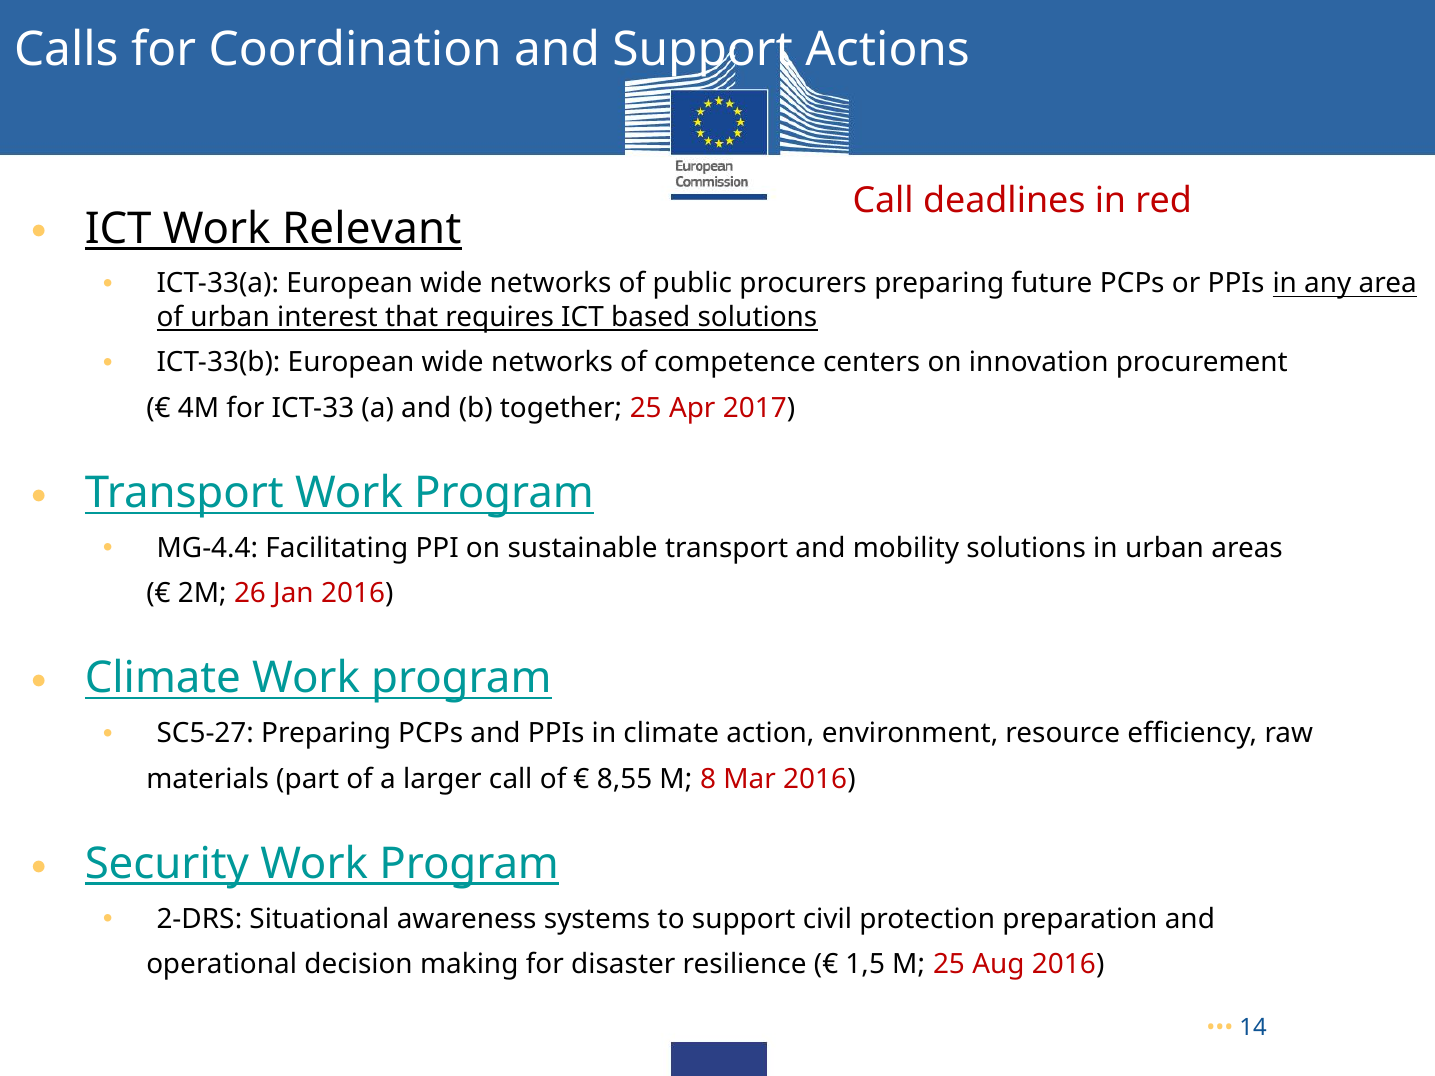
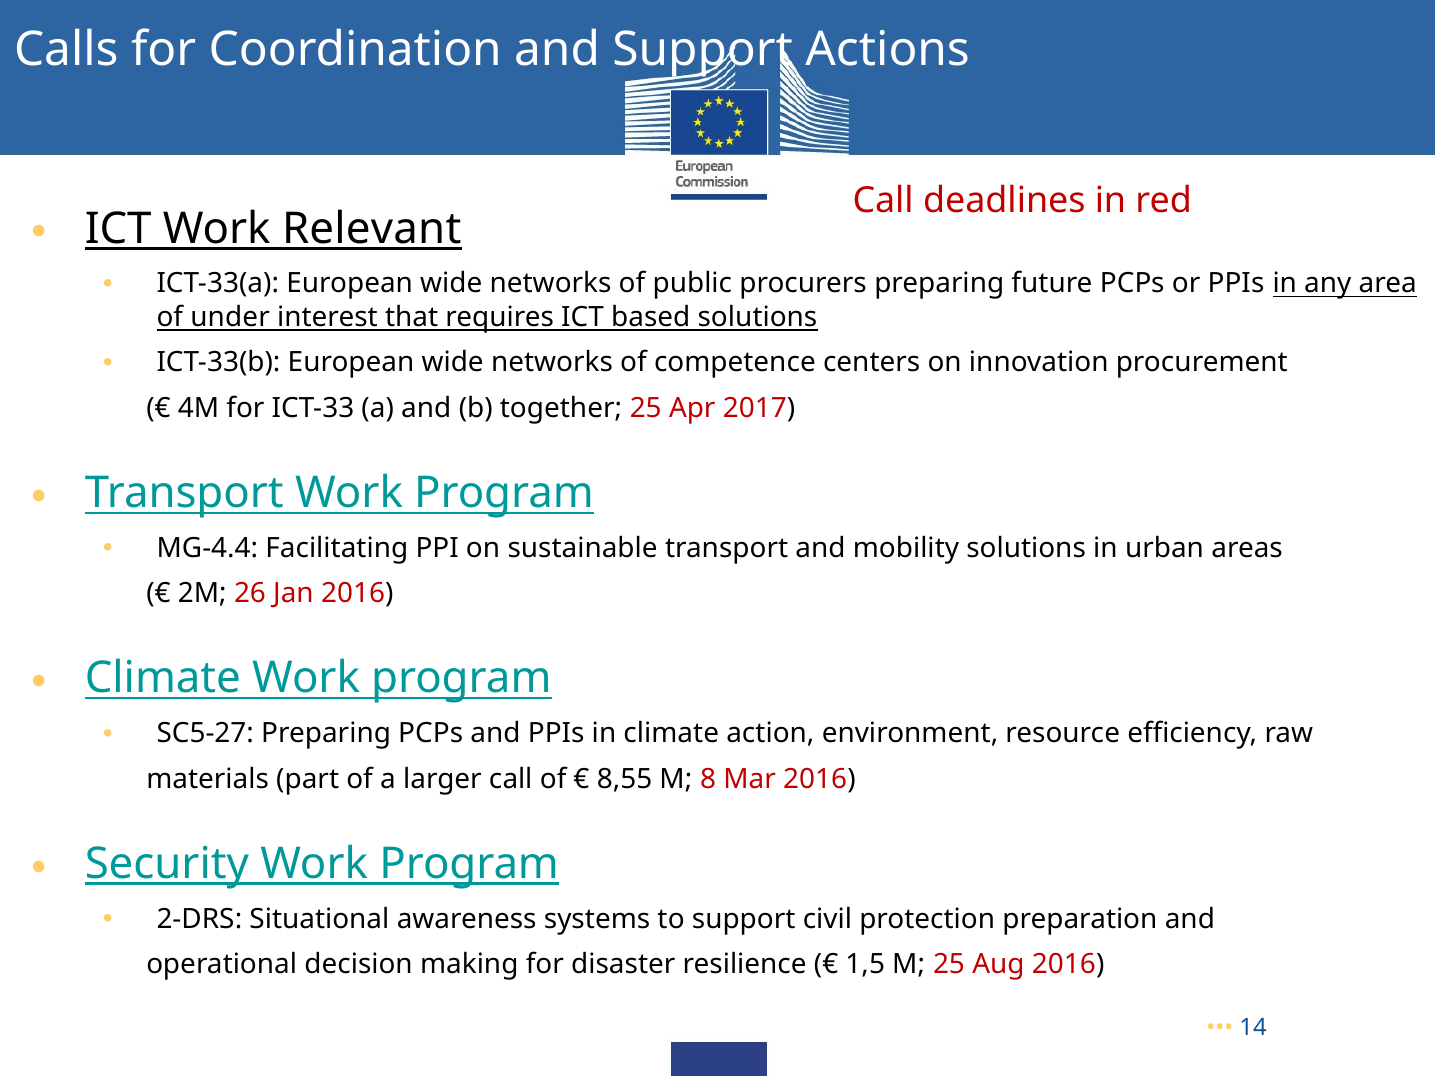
of urban: urban -> under (230, 317)
